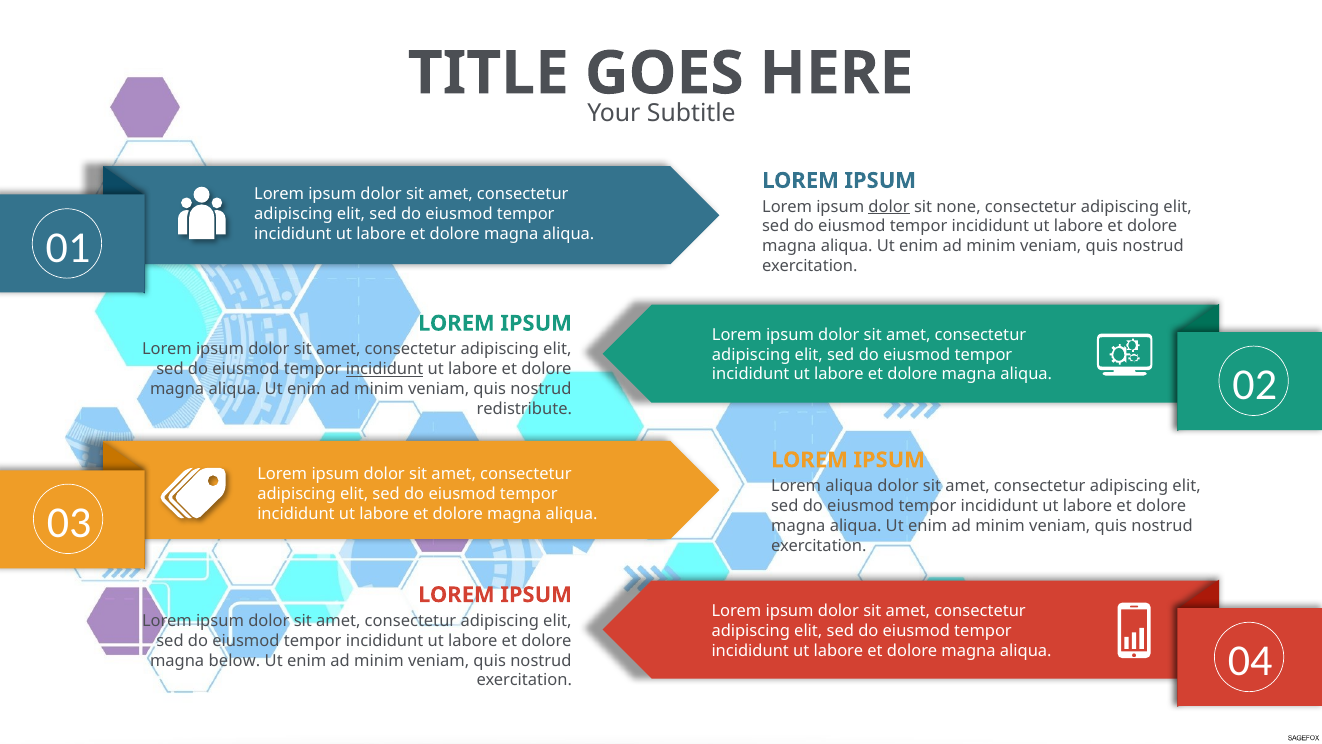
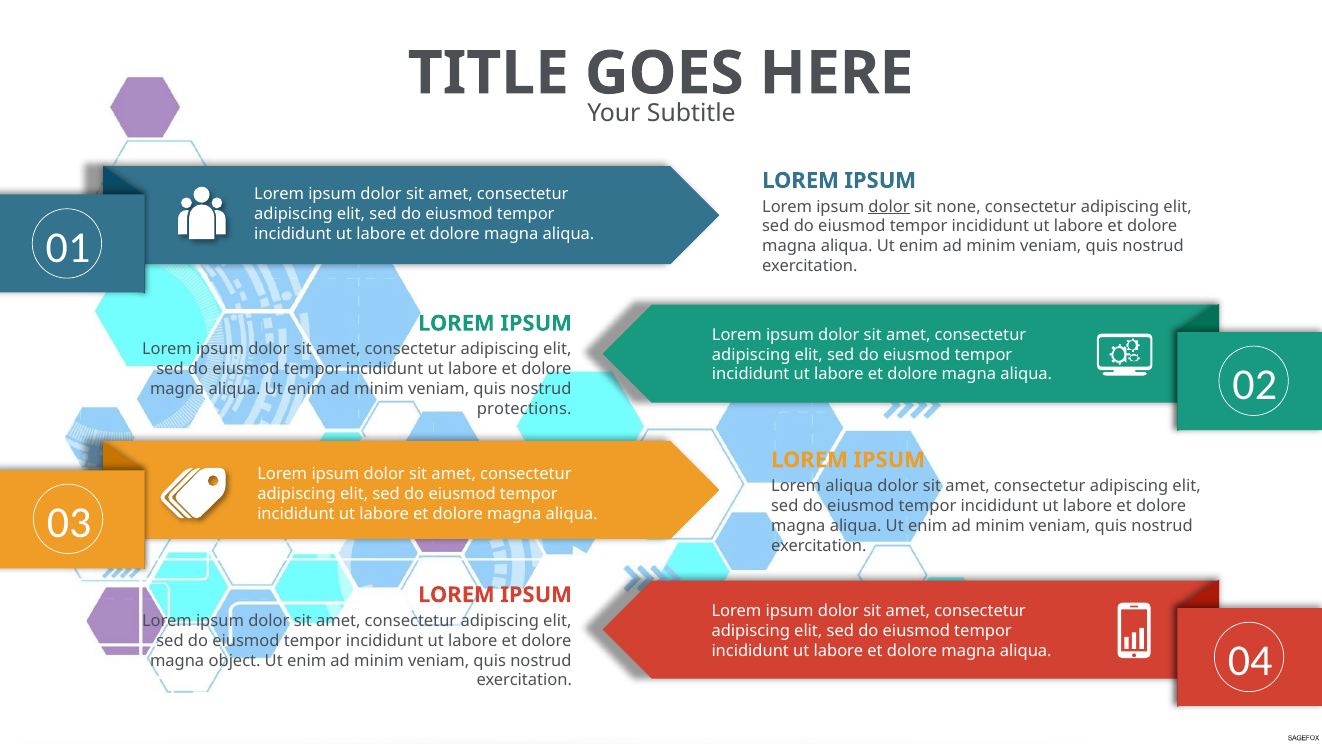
incididunt underline: present -> none (385, 369)
redistribute: redistribute -> protections (524, 409)
below: below -> object (235, 660)
